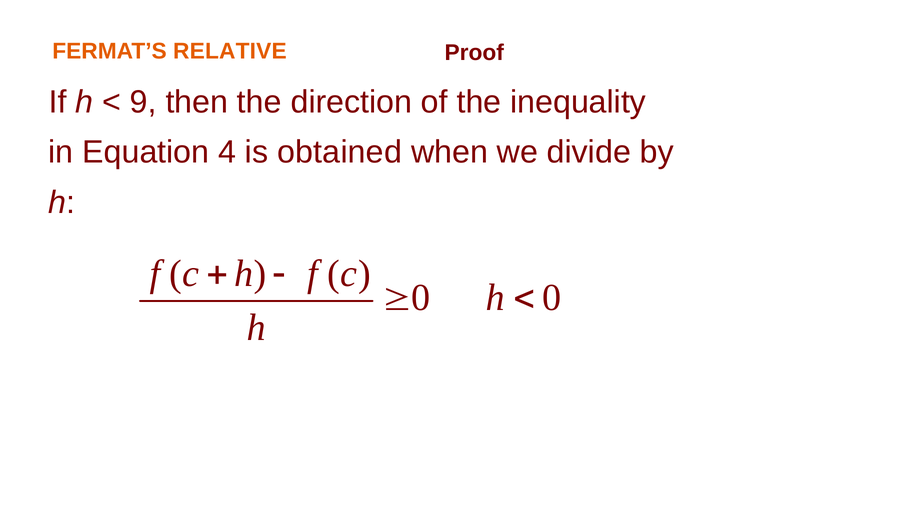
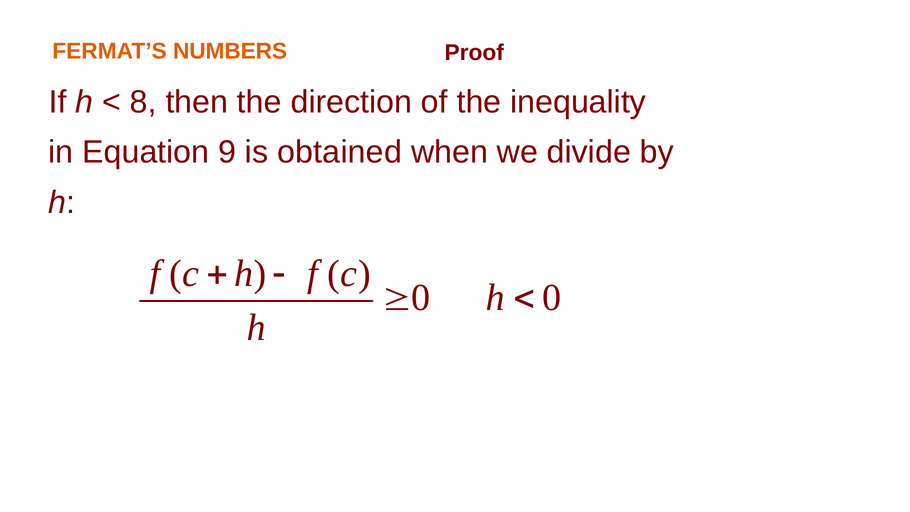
RELATIVE: RELATIVE -> NUMBERS (230, 51)
9: 9 -> 8 (143, 102)
4: 4 -> 9 (227, 152)
